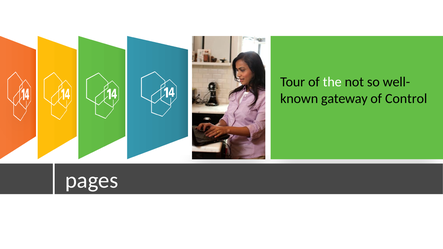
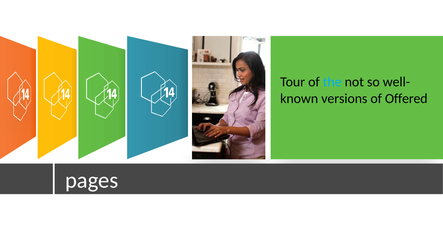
the colour: white -> light blue (332, 82)
gateway: gateway -> versions (344, 99)
Control: Control -> Offered (406, 99)
